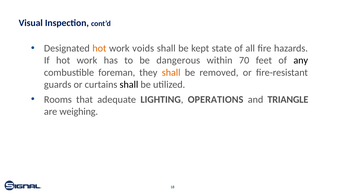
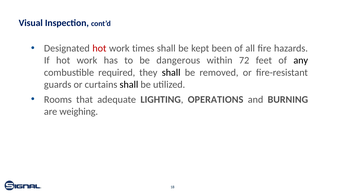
hot colour: orange -> red (99, 48)
voids: voids -> times (143, 48)
state: state -> been (222, 48)
70: 70 -> 72 (244, 60)
foreman: foreman -> required (117, 72)
shall colour: orange -> black (171, 72)
TRIANGLE: TRIANGLE -> BURNING (288, 100)
